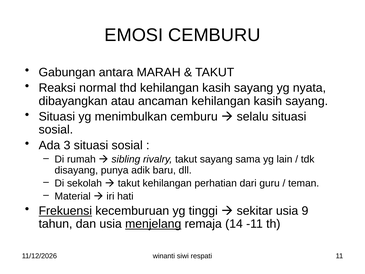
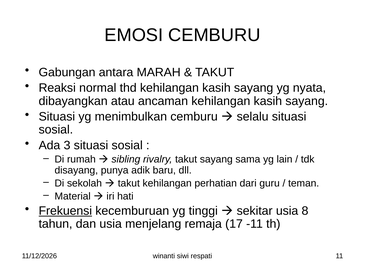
9: 9 -> 8 (305, 211)
menjelang underline: present -> none (153, 224)
14: 14 -> 17 (234, 224)
